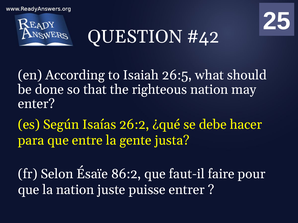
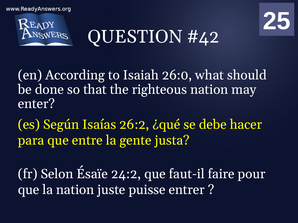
26:5: 26:5 -> 26:0 (177, 75)
86:2: 86:2 -> 24:2 (126, 174)
